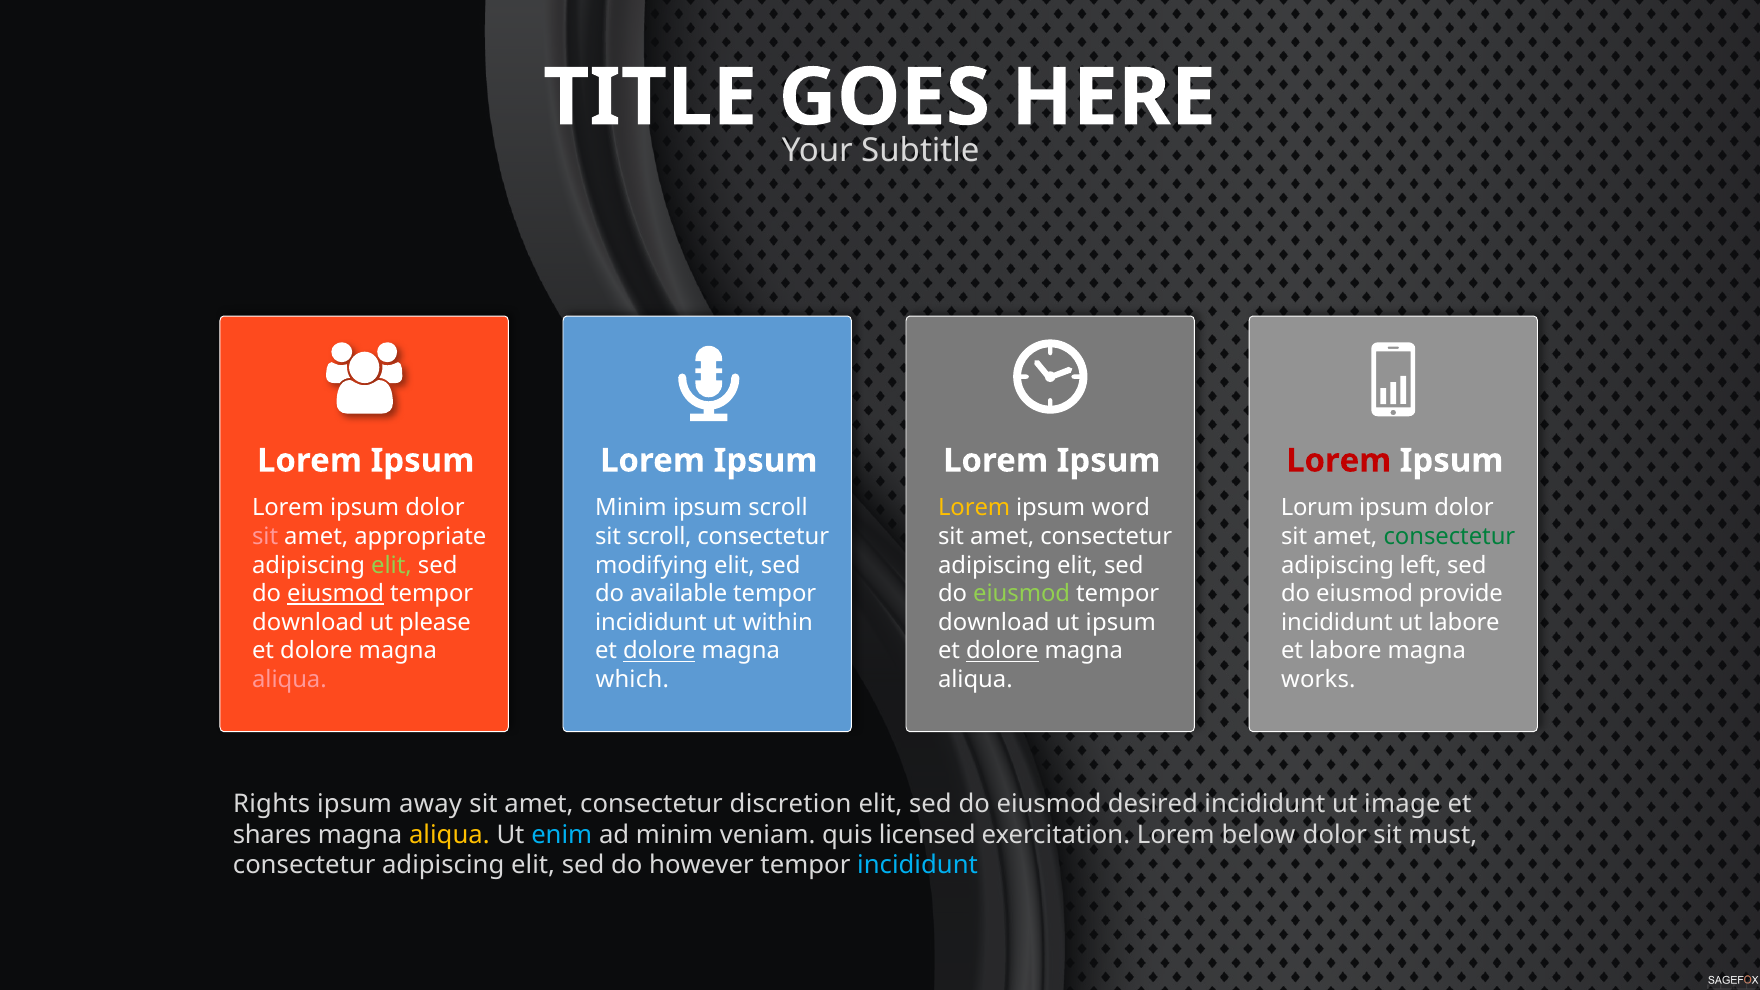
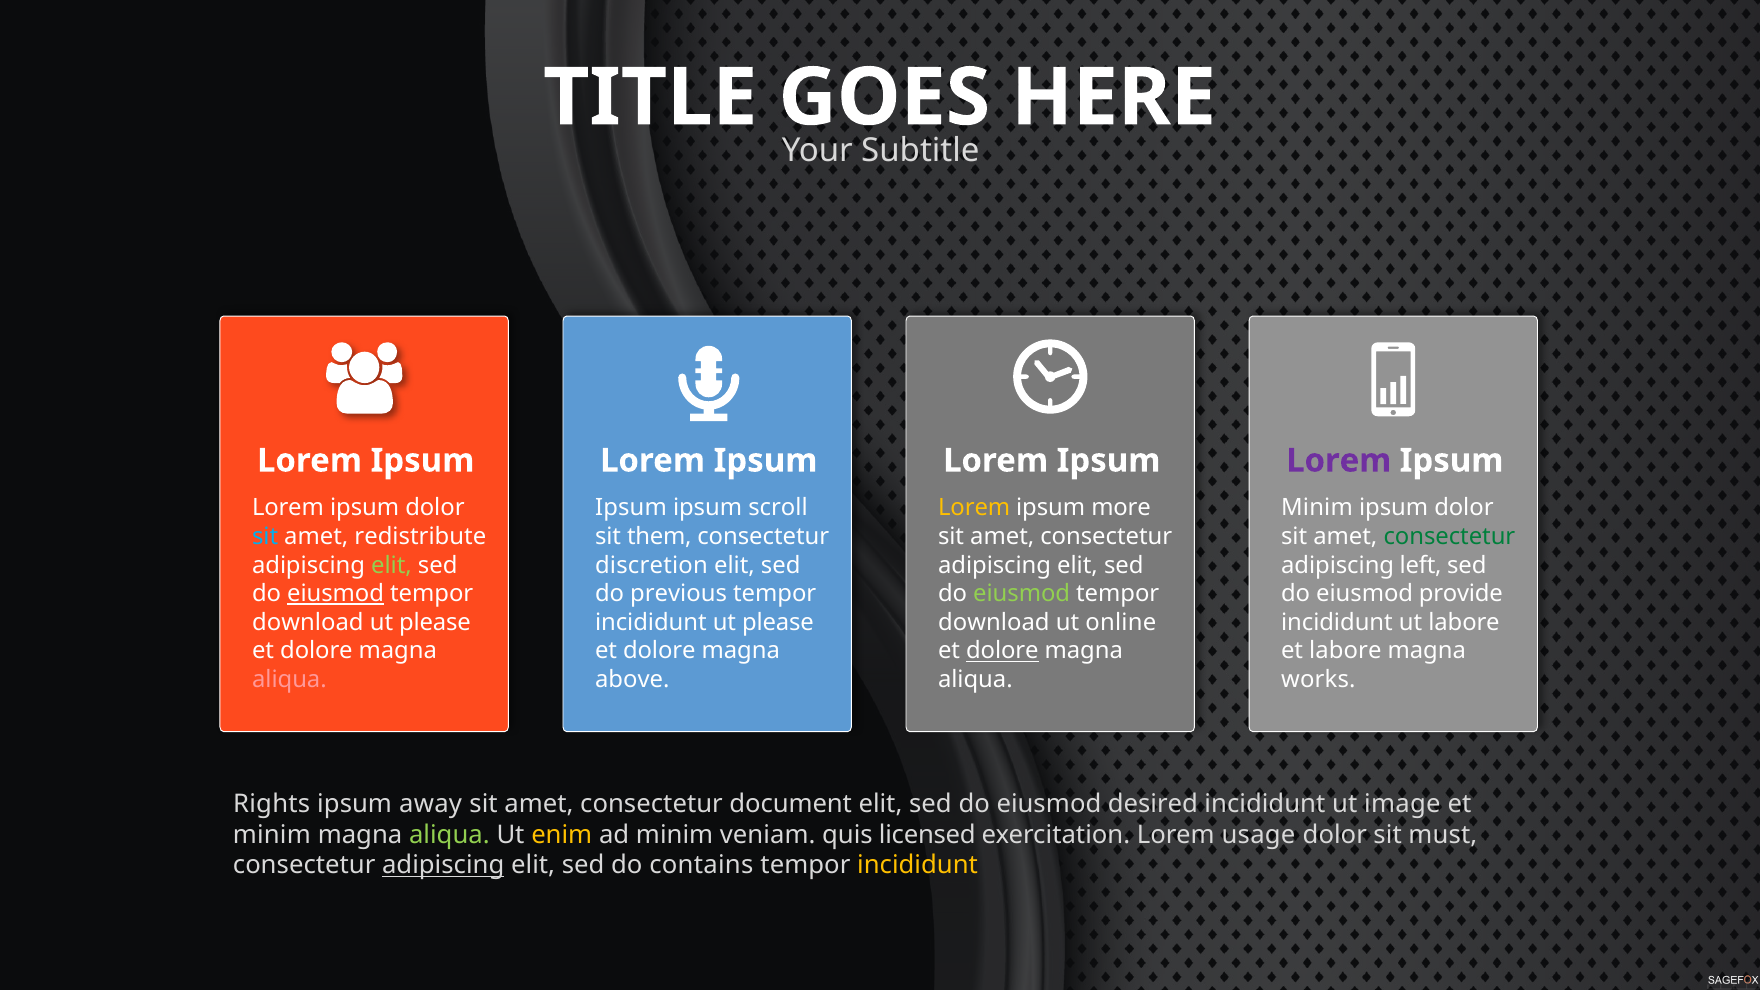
Lorem colour: red -> purple (1339, 461)
Minim: Minim -> Ipsum (631, 508)
word: word -> more (1121, 508)
Lorum: Lorum -> Minim (1317, 508)
sit colour: pink -> light blue (265, 536)
appropriate: appropriate -> redistribute (420, 536)
sit scroll: scroll -> them (659, 536)
modifying: modifying -> discretion (651, 565)
available: available -> previous (679, 594)
incididunt ut within: within -> please (778, 622)
ut ipsum: ipsum -> online (1121, 622)
dolore underline: present -> none (659, 651)
which: which -> above (632, 680)
discretion: discretion -> document (791, 804)
shares: shares -> minim (272, 835)
aliqua colour: yellow -> light green (449, 835)
enim colour: light blue -> yellow (562, 835)
below: below -> usage (1259, 835)
adipiscing underline: none -> present (443, 865)
however: however -> contains (701, 865)
incididunt colour: light blue -> yellow (918, 865)
